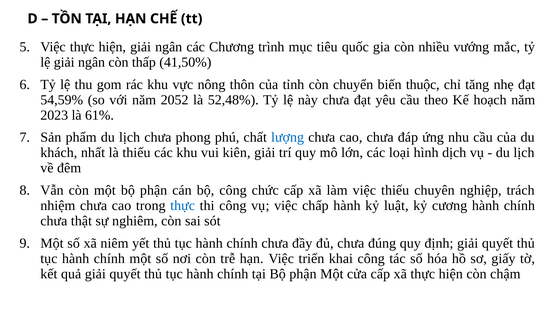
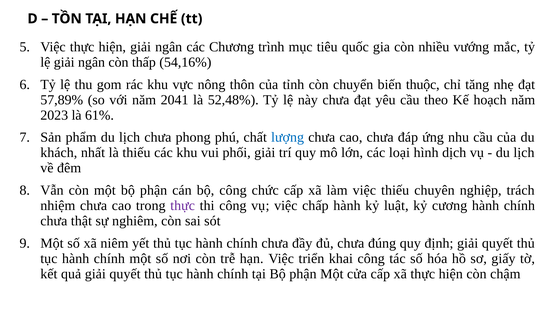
41,50%: 41,50% -> 54,16% (185, 62)
54,59%: 54,59% -> 57,89% (62, 100)
2052: 2052 -> 2041 (175, 100)
kiên: kiên -> phối (237, 153)
thực colour: blue -> purple (183, 206)
